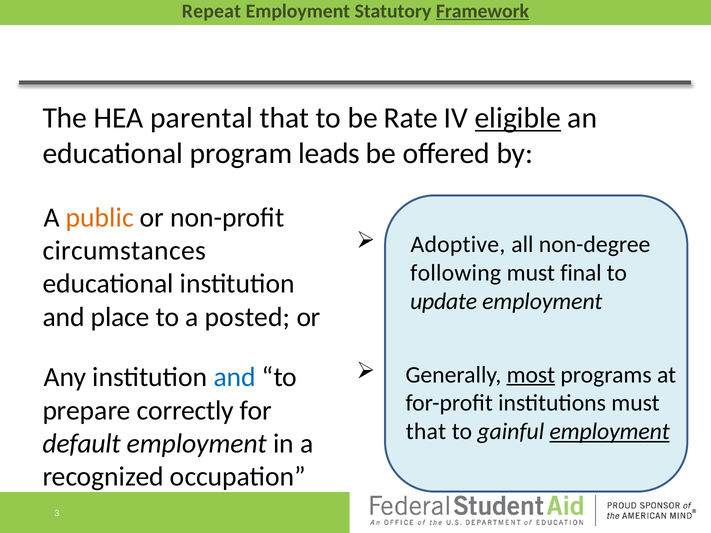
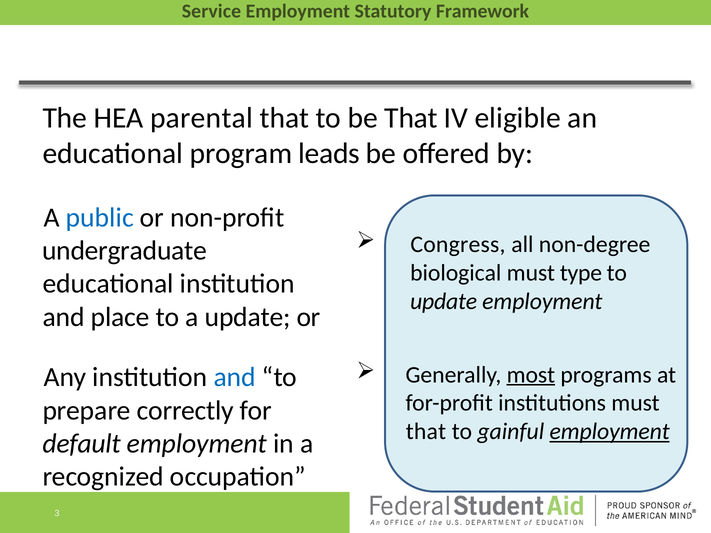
Repeat: Repeat -> Service (211, 11)
Framework underline: present -> none (482, 11)
be Rate: Rate -> That (411, 118)
eligible underline: present -> none (518, 118)
public colour: orange -> blue (100, 218)
Adoptive: Adoptive -> Congress (458, 244)
circumstances: circumstances -> undergraduate (125, 251)
following: following -> biological (456, 273)
final: final -> type (581, 273)
a posted: posted -> update (248, 317)
